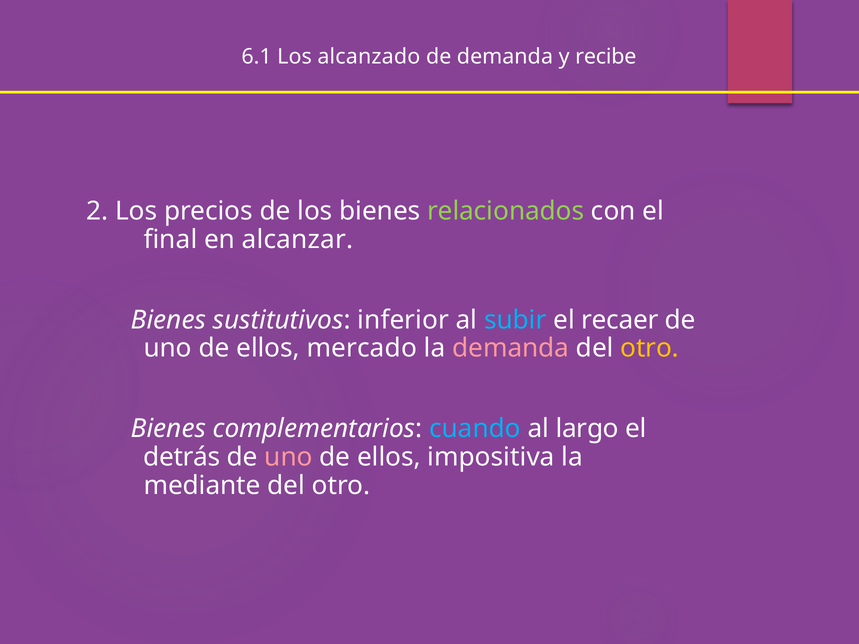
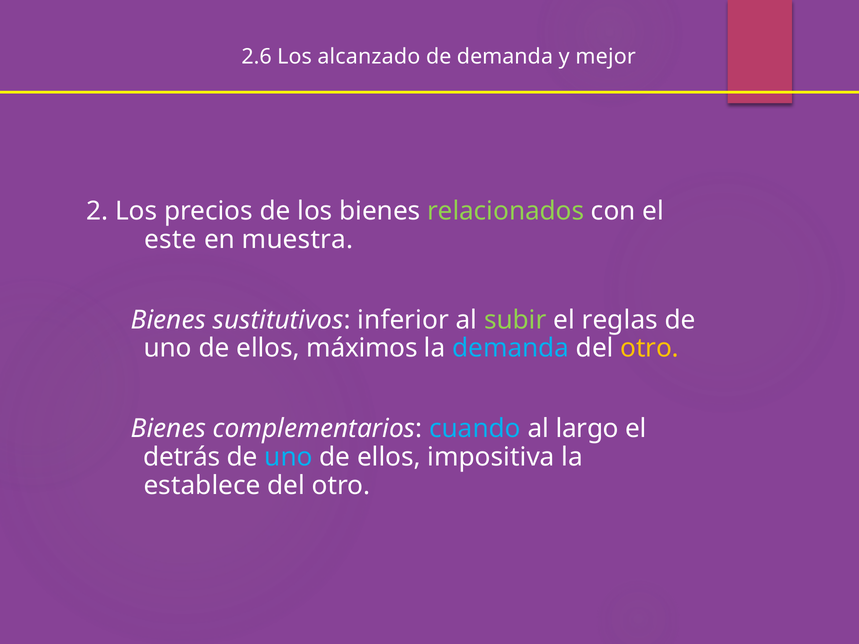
6.1: 6.1 -> 2.6 (257, 57)
recibe: recibe -> mejor (606, 57)
final: final -> este (170, 240)
alcanzar: alcanzar -> muestra (297, 240)
subir colour: light blue -> light green (515, 320)
recaer: recaer -> reglas (620, 320)
mercado: mercado -> máximos (362, 348)
demanda colour: pink -> light blue (511, 348)
uno colour: pink -> light blue (288, 457)
mediante: mediante -> establece (202, 486)
